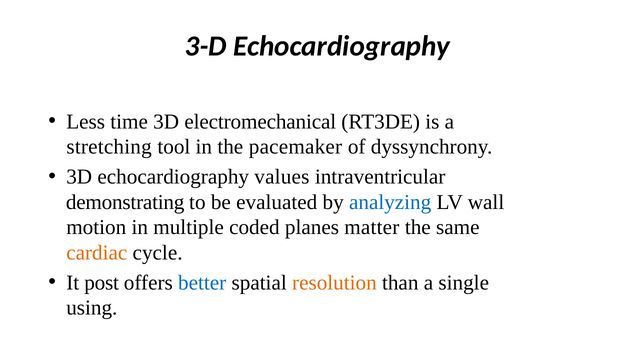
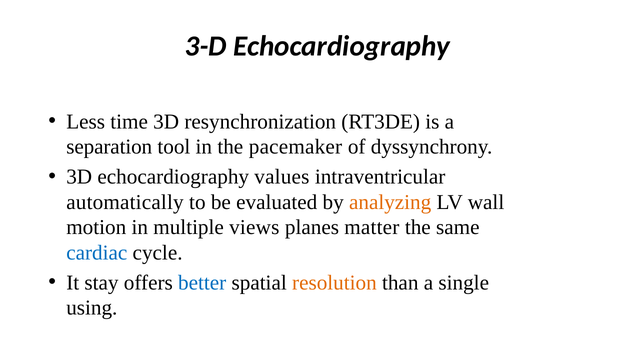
electromechanical: electromechanical -> resynchronization (260, 122)
stretching: stretching -> separation (109, 147)
demonstrating: demonstrating -> automatically (125, 202)
analyzing colour: blue -> orange (390, 202)
coded: coded -> views (254, 228)
cardiac colour: orange -> blue (97, 253)
post: post -> stay (101, 283)
